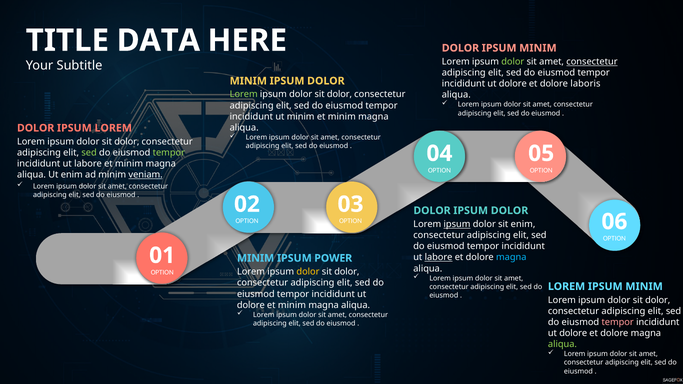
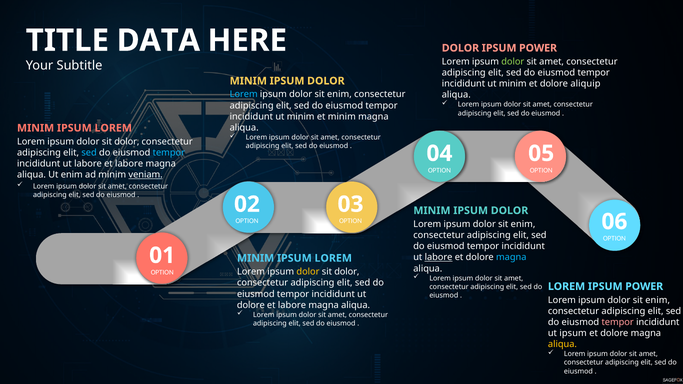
MINIM: MINIM -> POWER (538, 48)
consectetur underline: present -> none (592, 62)
dolore: dolore -> minim (513, 84)
laboris: laboris -> aliquip (585, 84)
Lorem colour: light green -> light blue (244, 94)
dolor: dolor -> enim (339, 94)
DOLOR: DOLOR -> MINIM (36, 128)
sed colour: light green -> light blue (89, 153)
tempor colour: light green -> light blue (169, 153)
labore et minim: minim -> labore (129, 164)
DOLOR: DOLOR -> MINIM (432, 211)
ipsum underline: present -> none (457, 224)
POWER: POWER -> LOREM (333, 258)
LOREM IPSUM MINIM: MINIM -> POWER (644, 287)
dolor: dolor -> enim (658, 300)
minim: minim -> labore (292, 305)
dolore: dolore -> ipsum (573, 333)
aliqua colour: light green -> yellow (562, 345)
